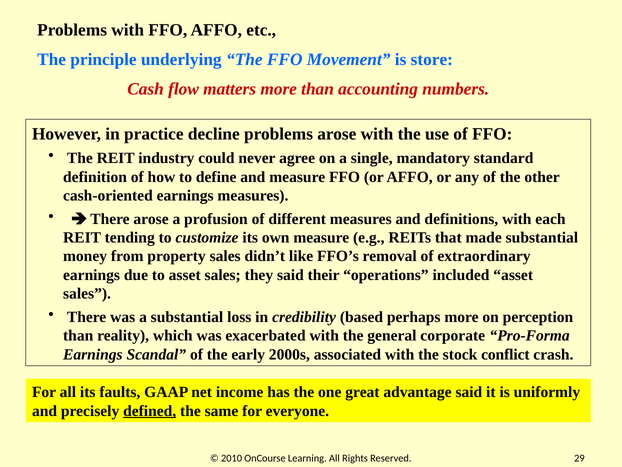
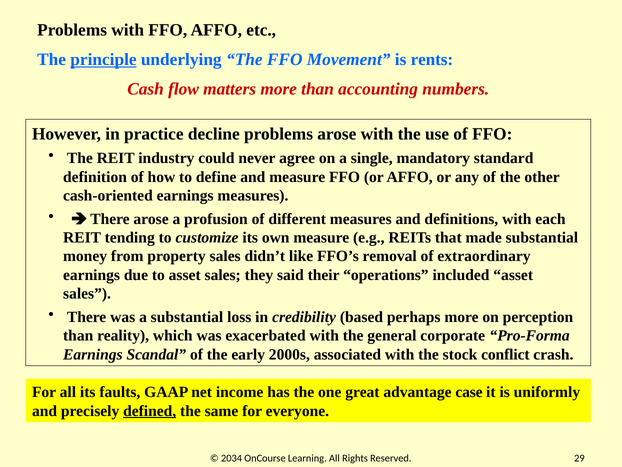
principle underline: none -> present (103, 60)
store: store -> rents (432, 60)
advantage said: said -> case (469, 392)
2010: 2010 -> 2034 (232, 458)
